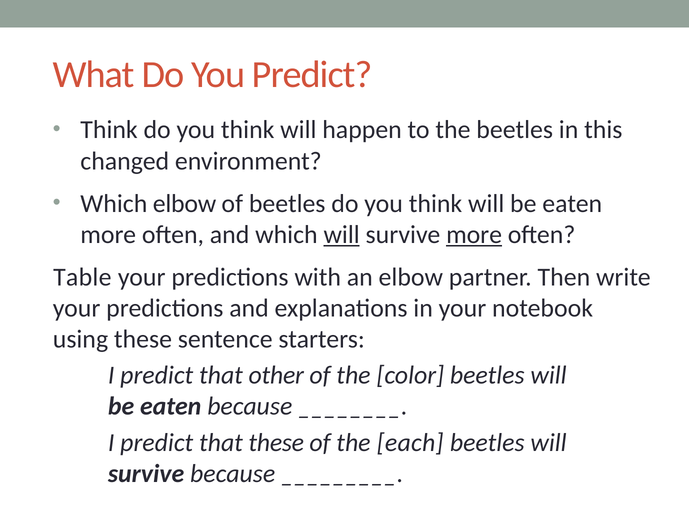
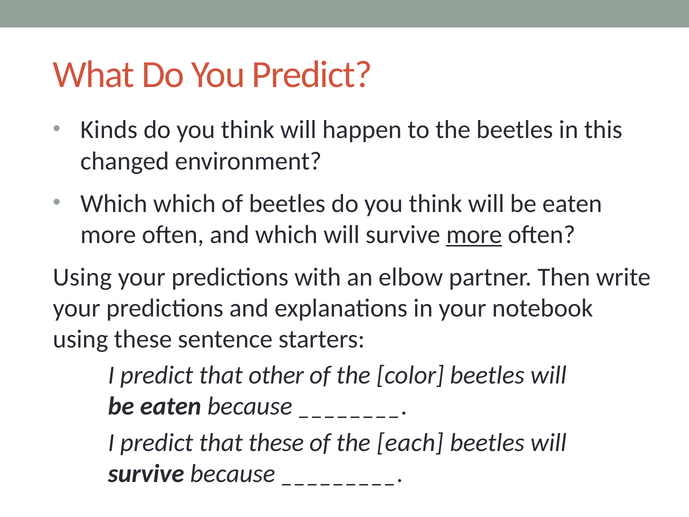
Think: Think -> Kinds (109, 130)
Which elbow: elbow -> which (184, 203)
will underline: present -> none (342, 234)
Table: Table -> Using (82, 277)
